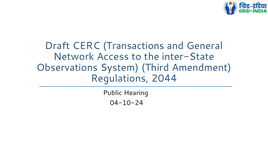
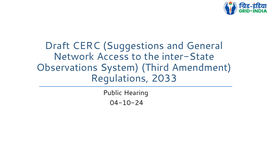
Transactions: Transactions -> Suggestions (134, 46)
2044: 2044 -> 2033 (164, 78)
